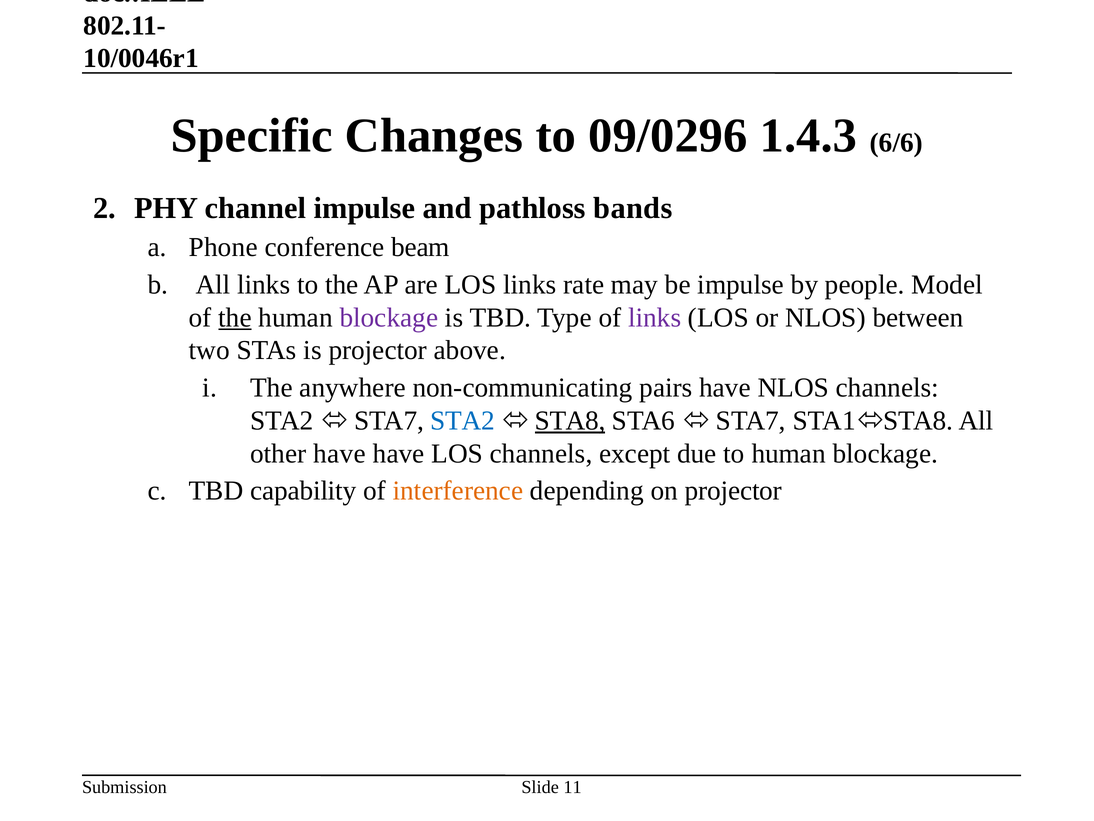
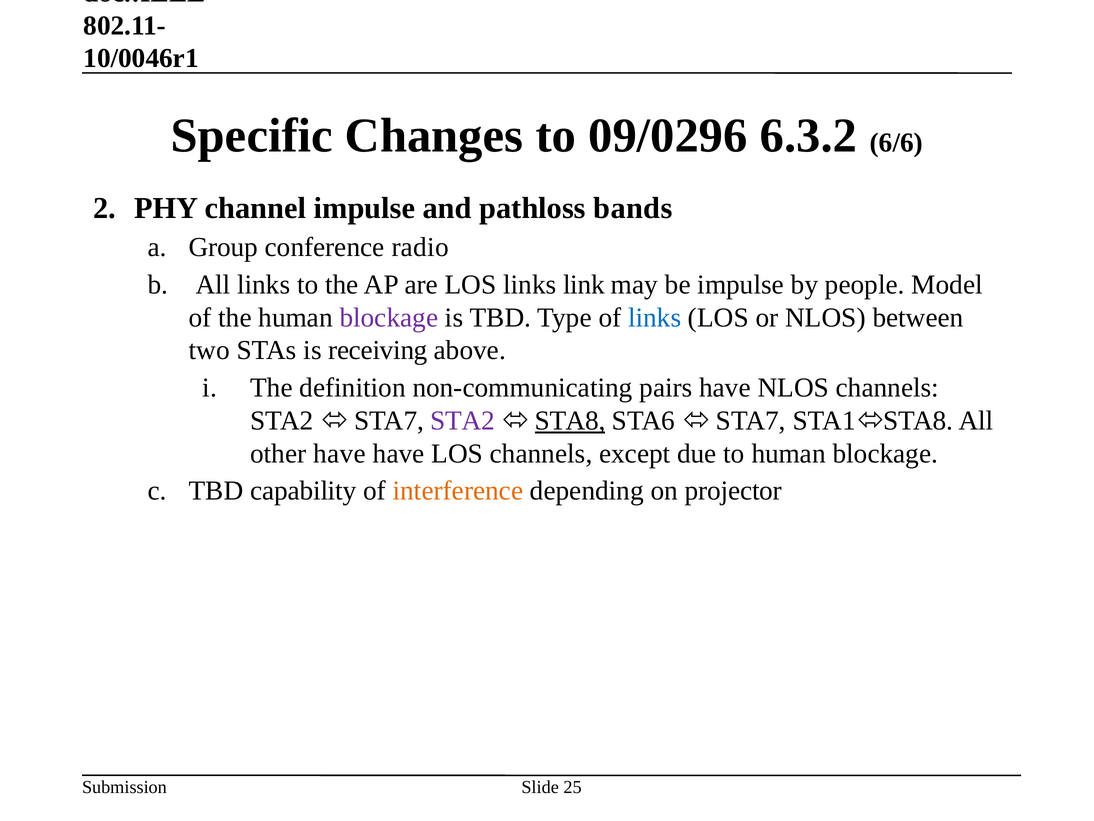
1.4.3: 1.4.3 -> 6.3.2 (808, 136)
Phone: Phone -> Group (223, 247)
beam: beam -> radio (420, 247)
rate: rate -> link (584, 285)
the underline: present -> none (235, 317)
links colour: purple -> blue (655, 317)
is projector: projector -> receiving (378, 350)
anywhere: anywhere -> definition (353, 388)
STA2 colour: blue -> purple (463, 420)
11: 11 -> 25 (573, 787)
